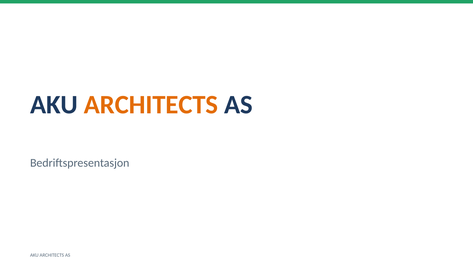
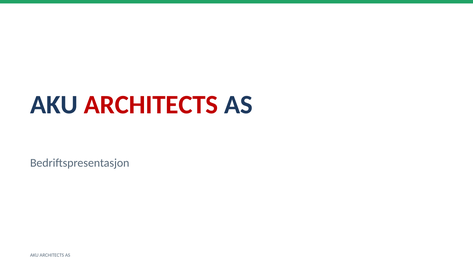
ARCHITECTS colour: orange -> red (151, 105)
